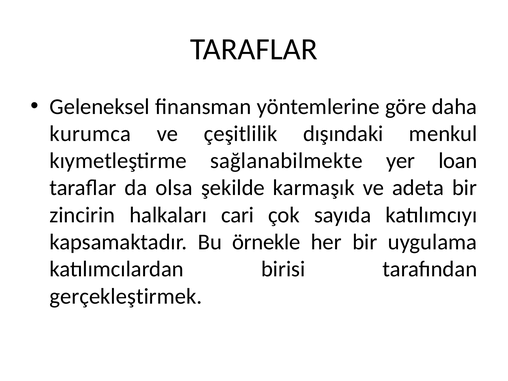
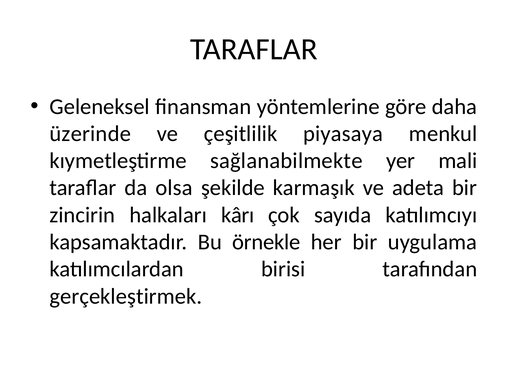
kurumca: kurumca -> üzerinde (90, 134)
dışındaki: dışındaki -> piyasaya (343, 134)
loan: loan -> mali (458, 161)
cari: cari -> kârı (238, 215)
